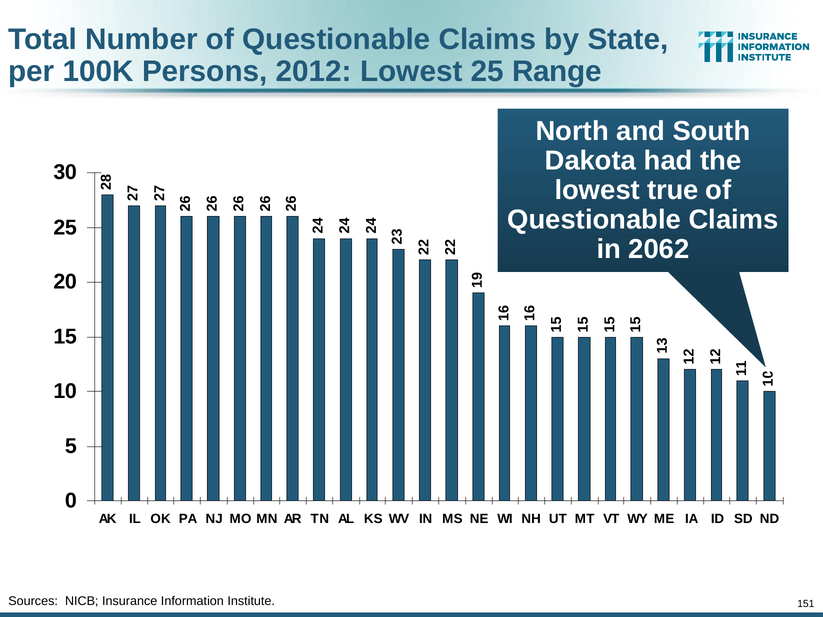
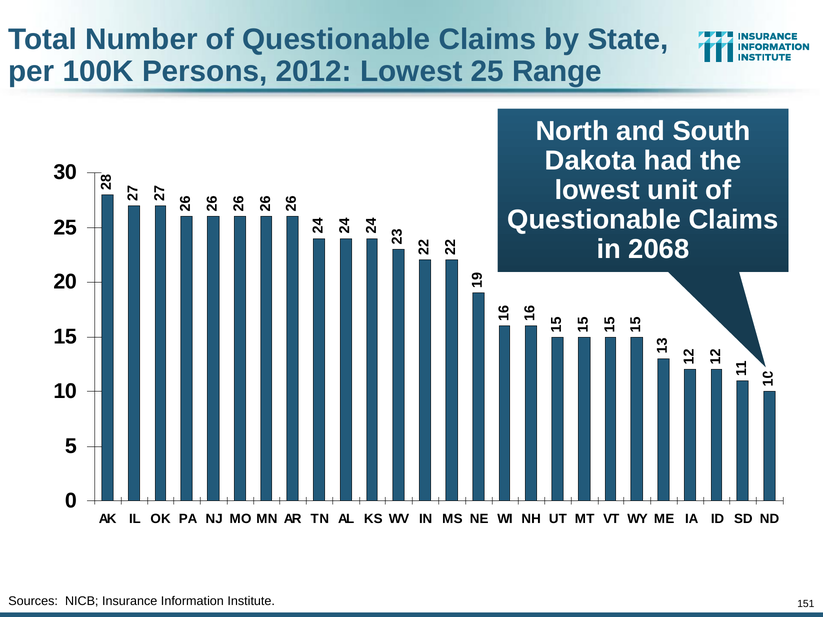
true: true -> unit (673, 190)
2062: 2062 -> 2068 (659, 250)
